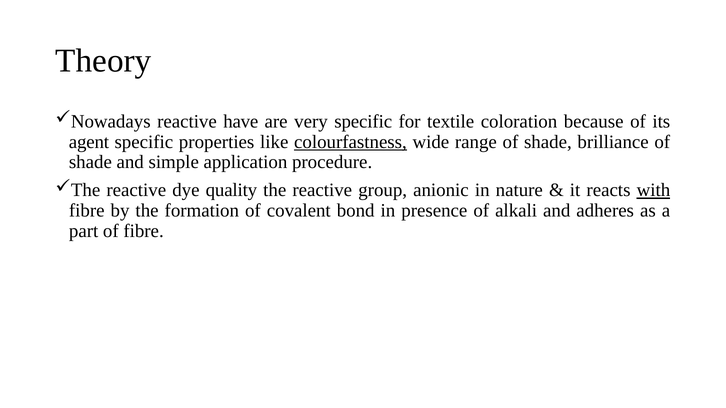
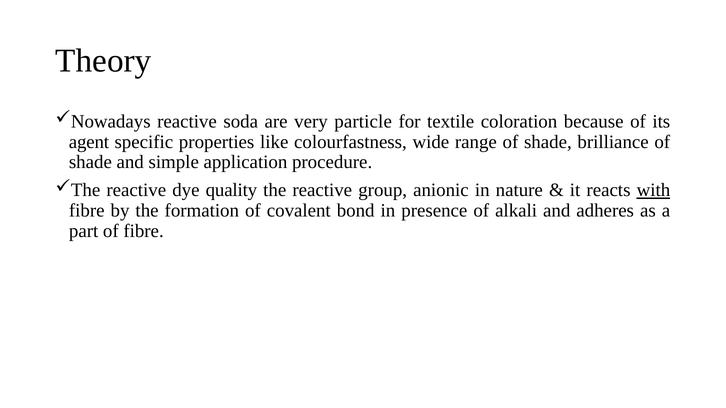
have: have -> soda (241, 122)
very specific: specific -> particle (363, 122)
colourfastness underline: present -> none (350, 142)
